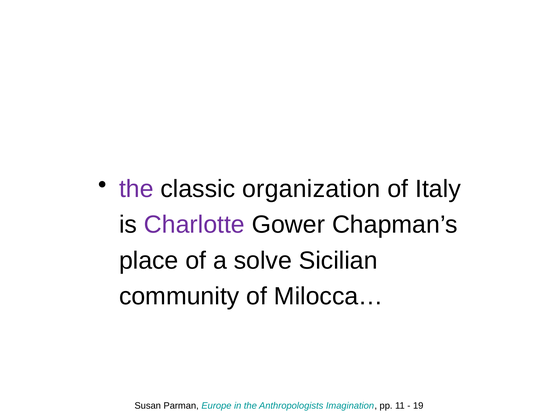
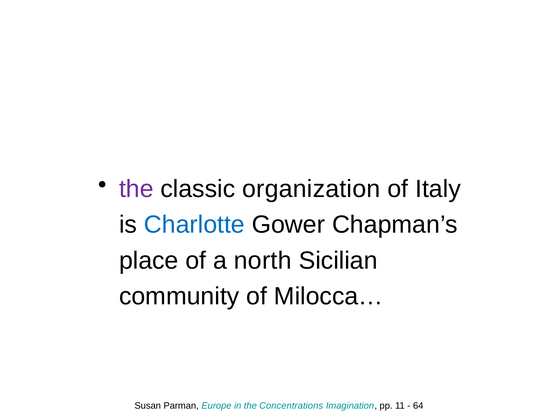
Charlotte colour: purple -> blue (194, 225)
solve: solve -> north (263, 260)
Anthropologists: Anthropologists -> Concentrations (291, 406)
19: 19 -> 64 (418, 406)
